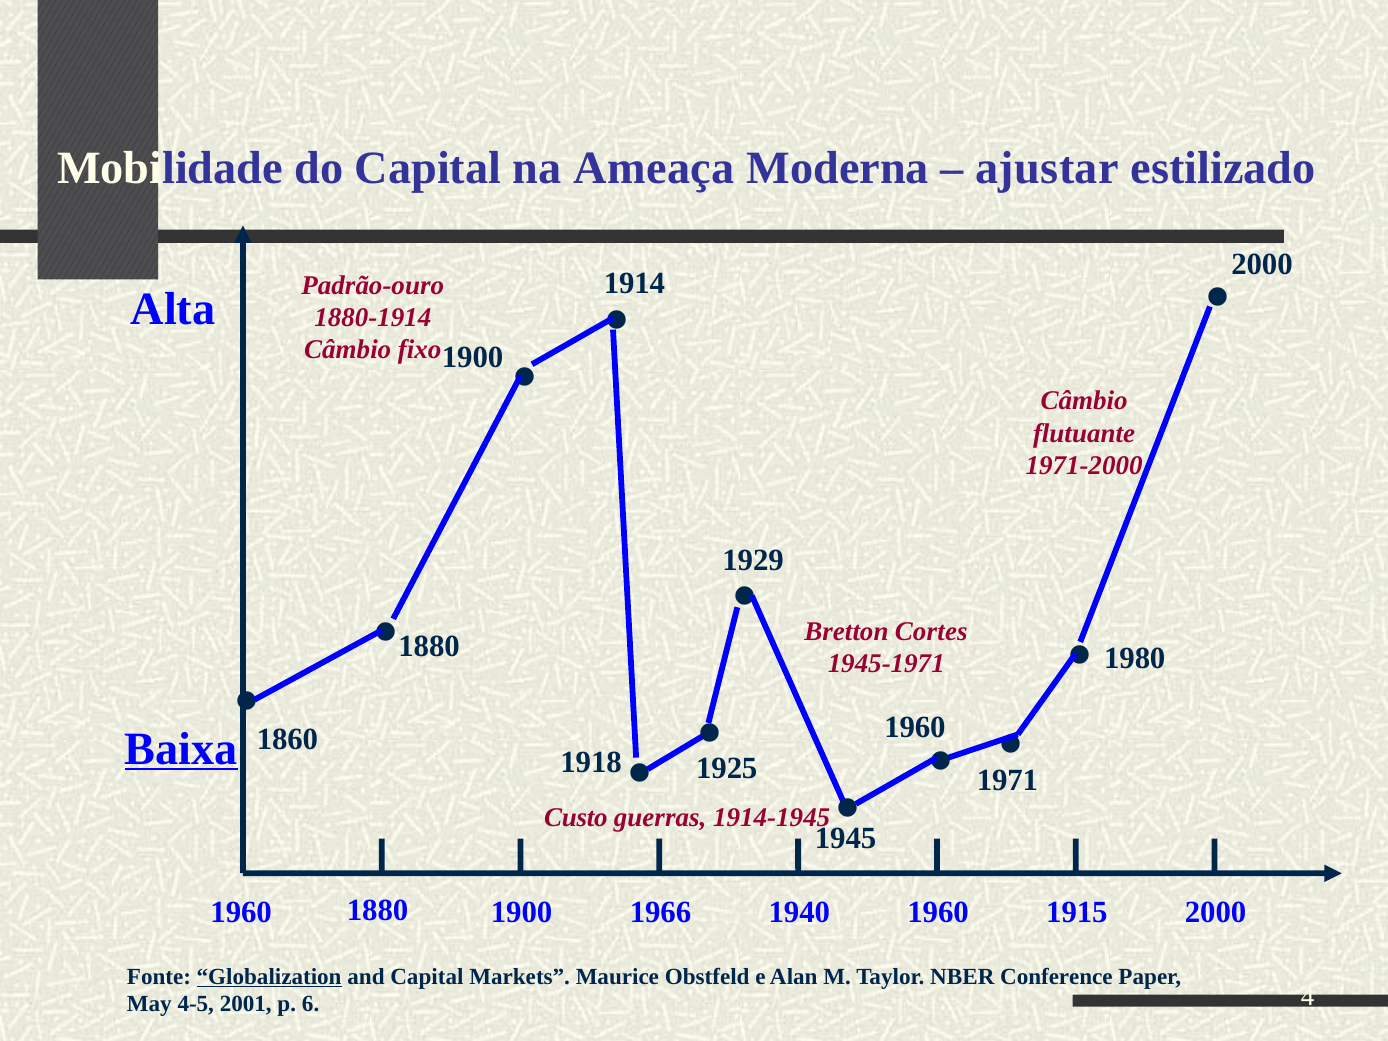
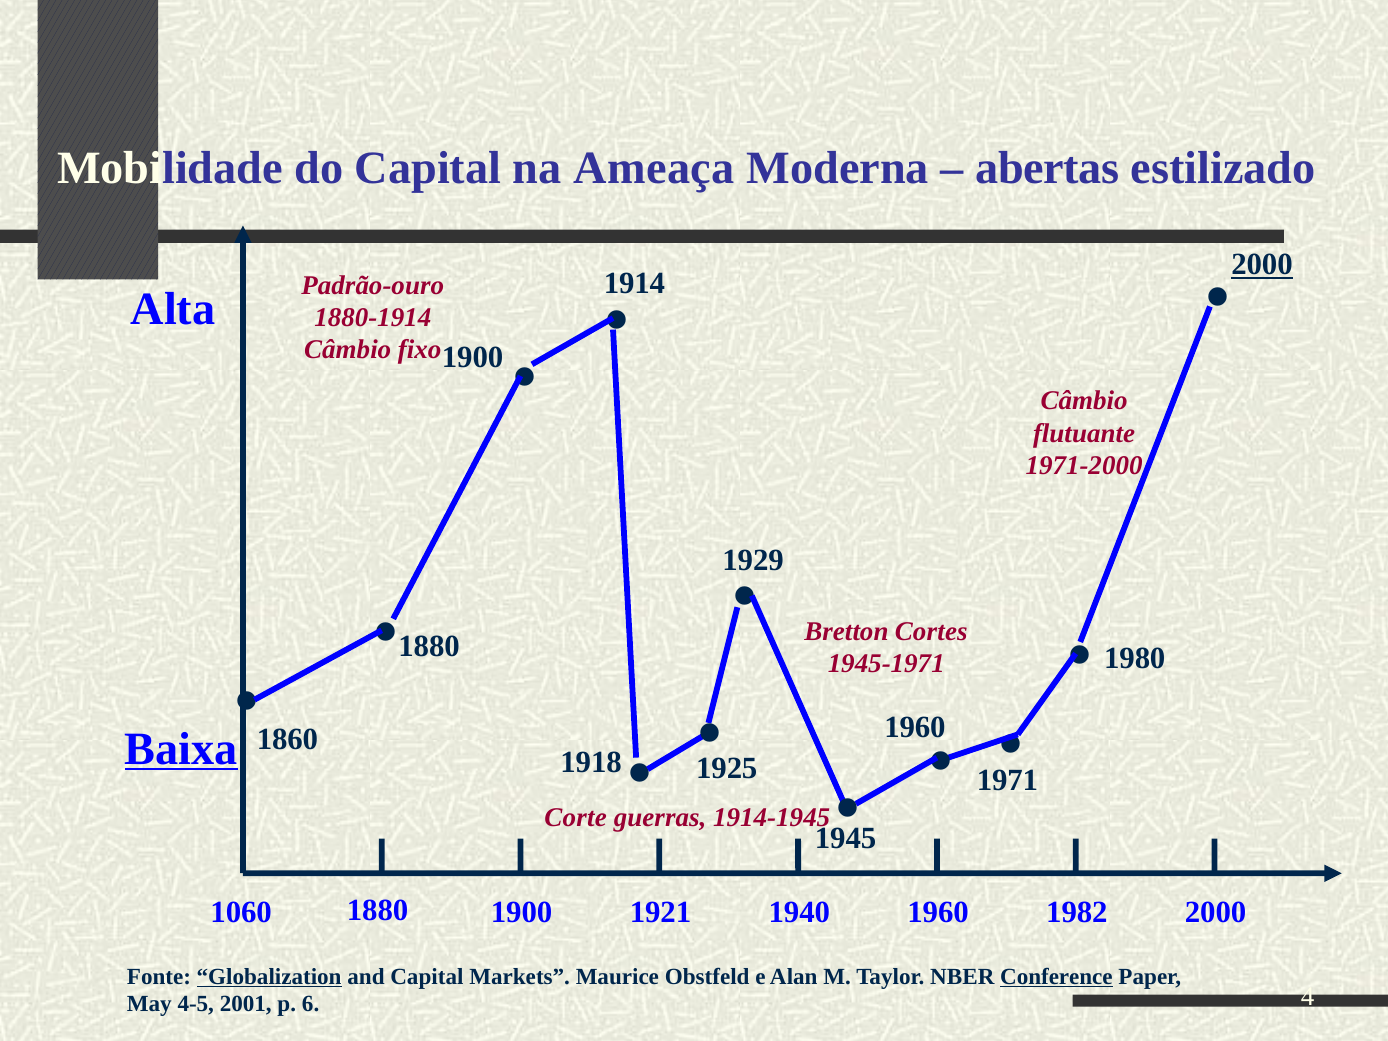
ajustar: ajustar -> abertas (1047, 168)
2000 underline: none -> present (1262, 265)
Custo: Custo -> Corte (576, 817)
1960: 1960 -> 1060 (241, 912)
1966: 1966 -> 1921 (660, 912)
1915: 1915 -> 1982 (1077, 912)
Conference underline: none -> present (1056, 977)
